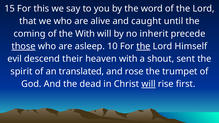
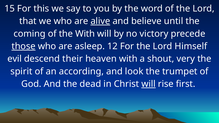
alive underline: none -> present (100, 21)
caught: caught -> believe (146, 21)
inherit: inherit -> victory (154, 34)
10: 10 -> 12 (112, 46)
the underline: present -> none (143, 46)
sent: sent -> very (186, 59)
translated: translated -> according (81, 71)
rose: rose -> look (134, 71)
